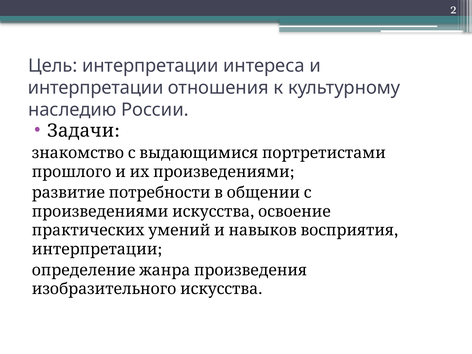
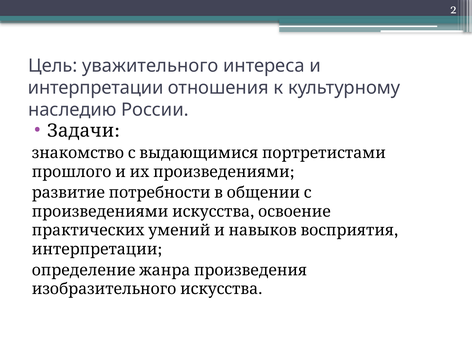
Цель интерпретации: интерпретации -> уважительного (150, 66)
